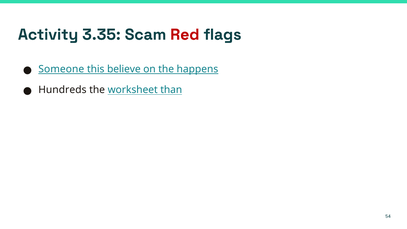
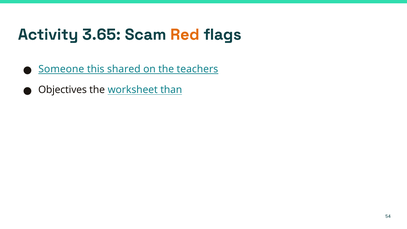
3.35: 3.35 -> 3.65 (101, 34)
Red colour: red -> orange (185, 34)
believe: believe -> shared (124, 69)
happens: happens -> teachers (197, 69)
Hundreds: Hundreds -> Objectives (63, 90)
